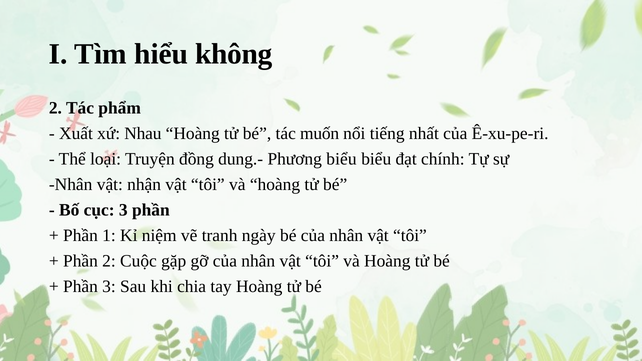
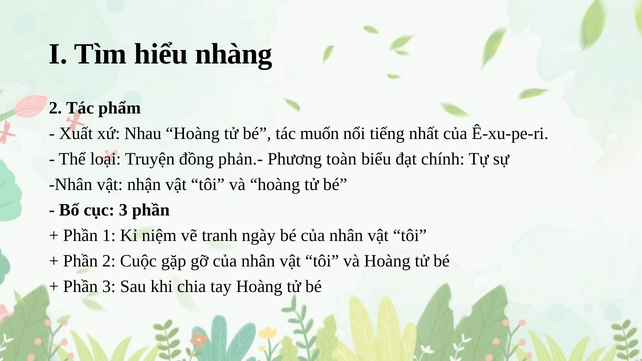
không: không -> nhàng (234, 54)
dung.-: dung.- -> phản.- (241, 159)
Phương biểu: biểu -> toàn (341, 159)
